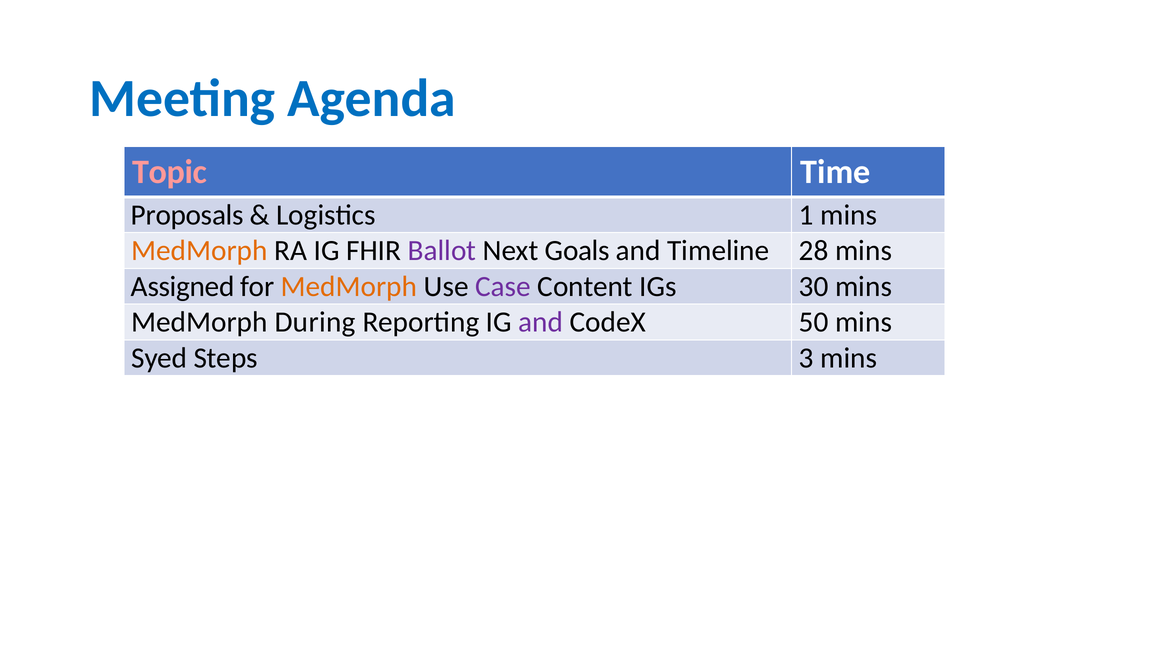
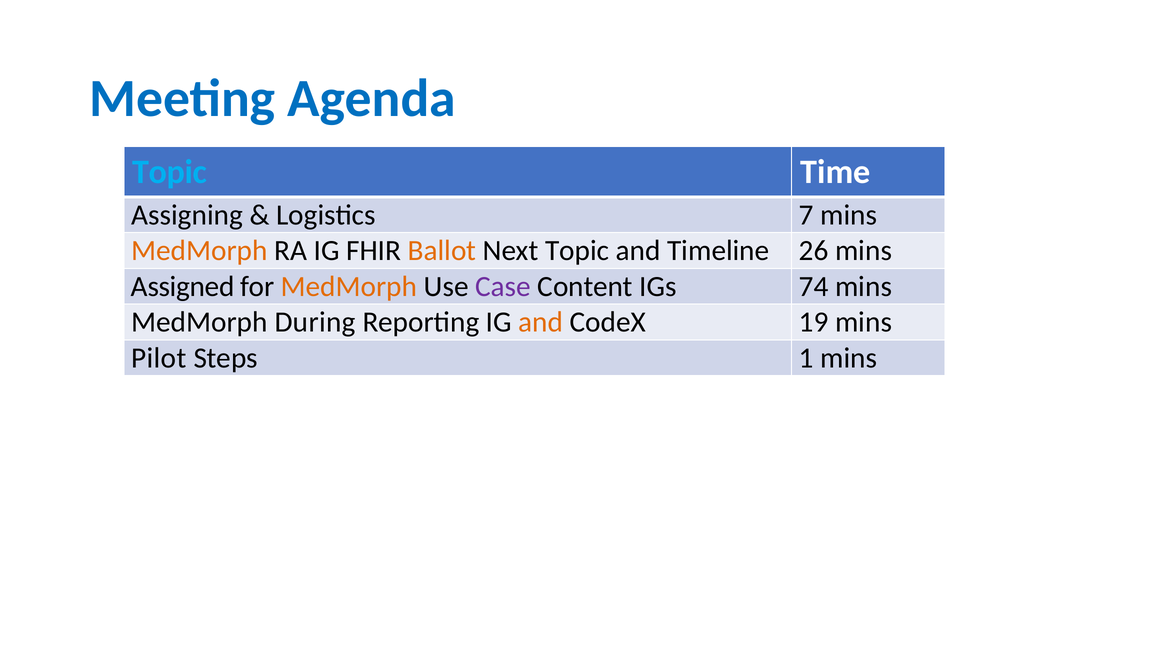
Topic colour: pink -> light blue (170, 172)
Proposals: Proposals -> Assigning (187, 215)
1: 1 -> 7 (806, 215)
Ballot colour: purple -> orange (442, 251)
Next Goals: Goals -> Topic (577, 251)
28: 28 -> 26 (814, 251)
30: 30 -> 74 (814, 286)
and colour: purple -> orange (541, 322)
50: 50 -> 19 (814, 322)
Syed: Syed -> Pilot (159, 358)
3: 3 -> 1 (806, 358)
